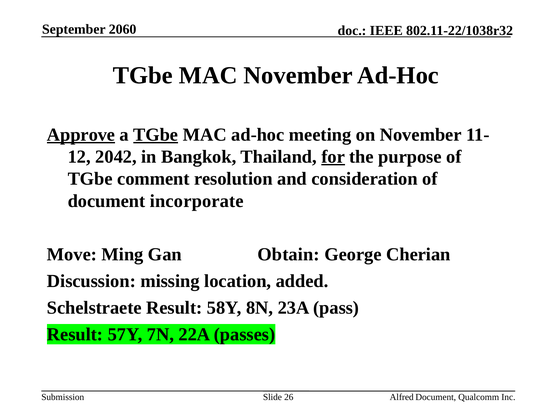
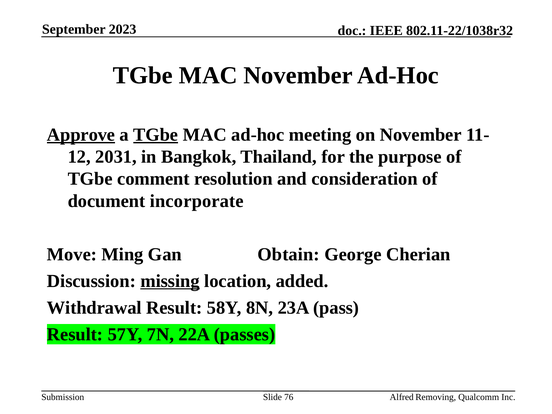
2060: 2060 -> 2023 (123, 29)
2042: 2042 -> 2031 (116, 157)
for underline: present -> none (333, 157)
missing underline: none -> present (170, 281)
Schelstraete: Schelstraete -> Withdrawal (94, 308)
26: 26 -> 76 (289, 397)
Alfred Document: Document -> Removing (436, 397)
